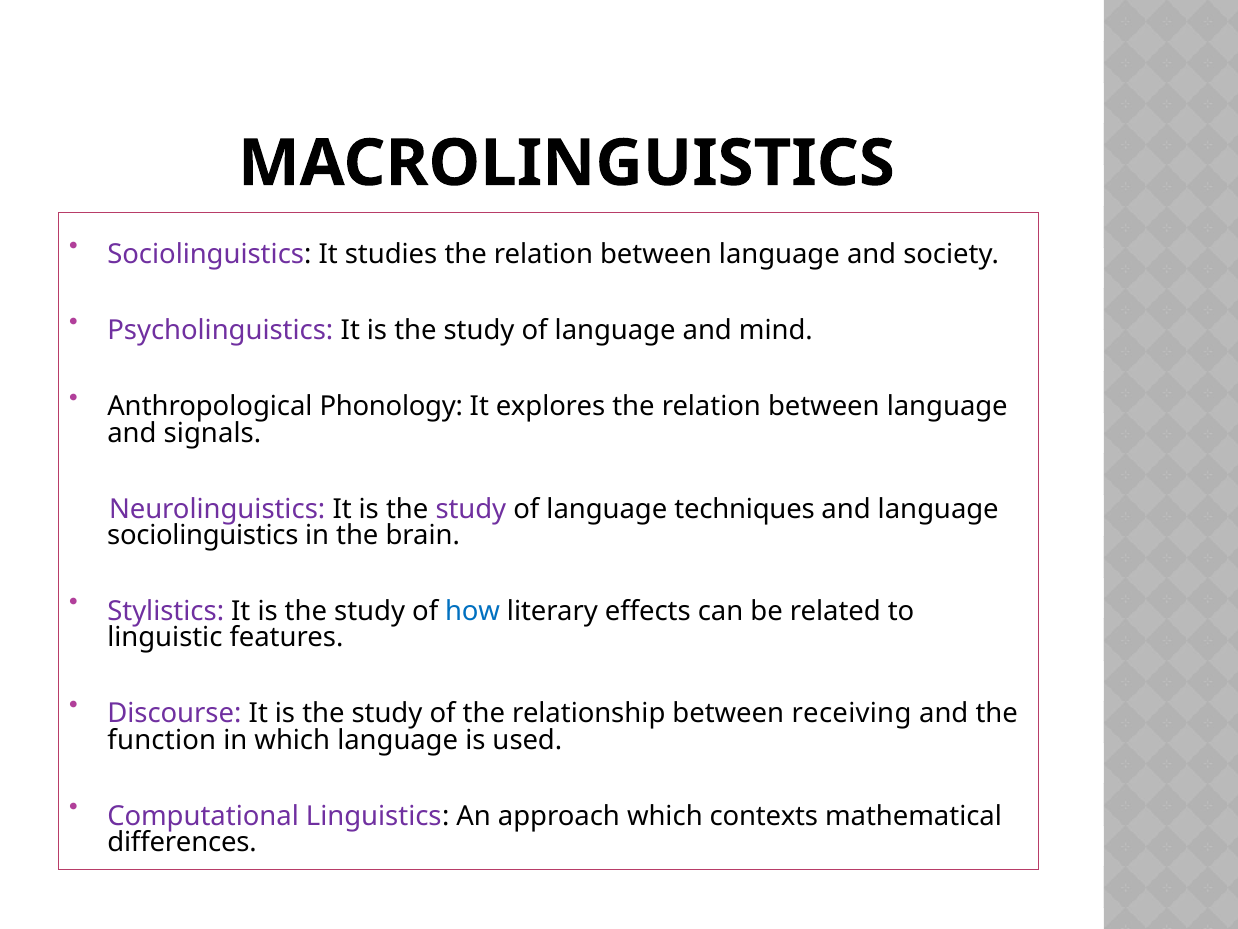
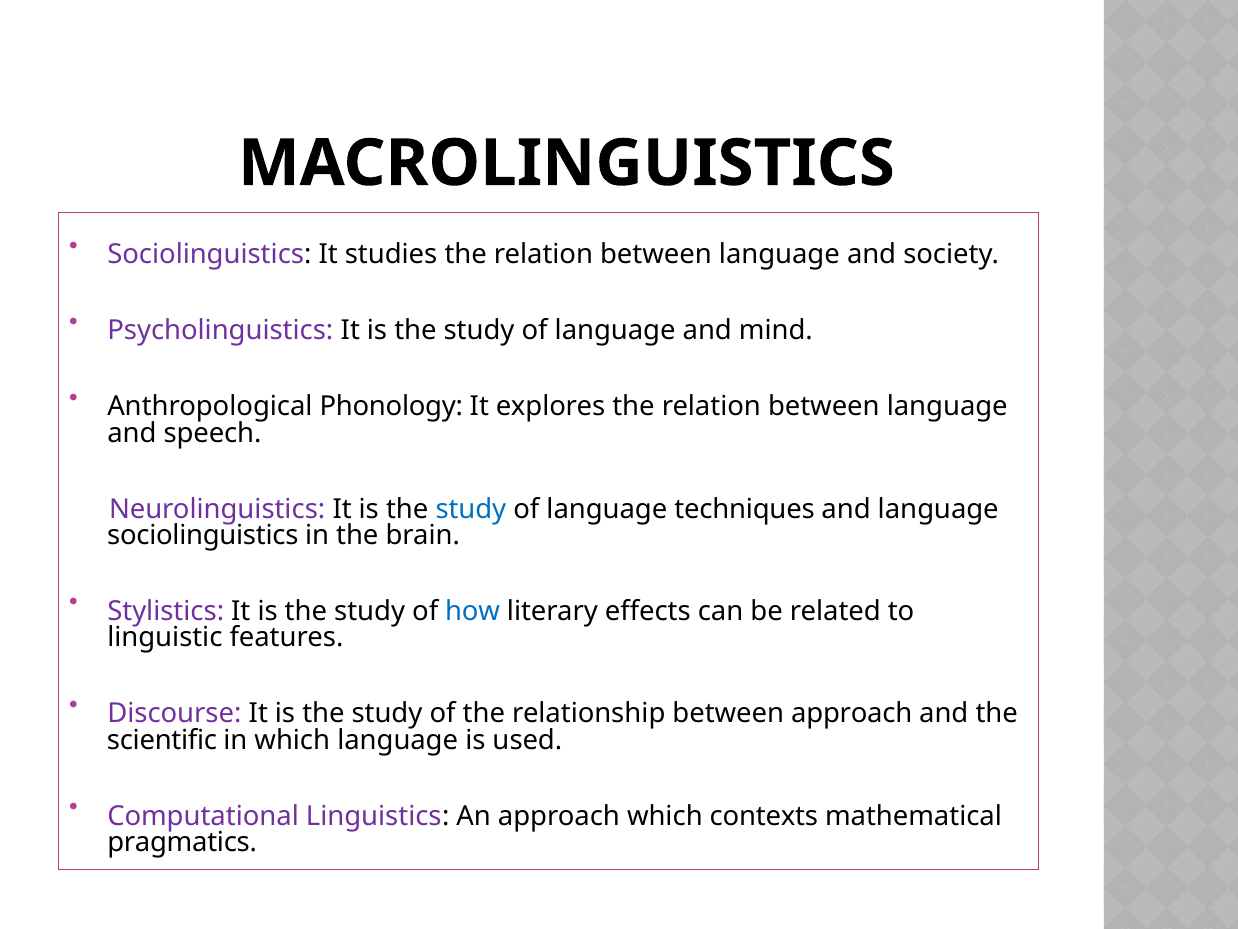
signals: signals -> speech (213, 433)
study colour: purple -> blue (471, 509)
between receiving: receiving -> approach (852, 713)
function: function -> scientific (162, 740)
differences: differences -> pragmatics (182, 842)
